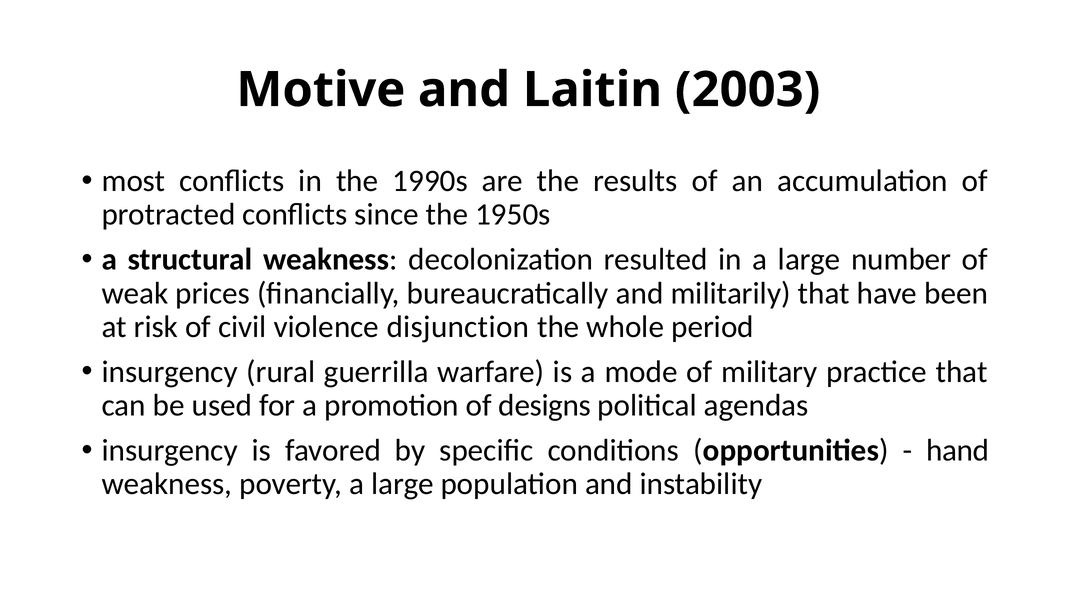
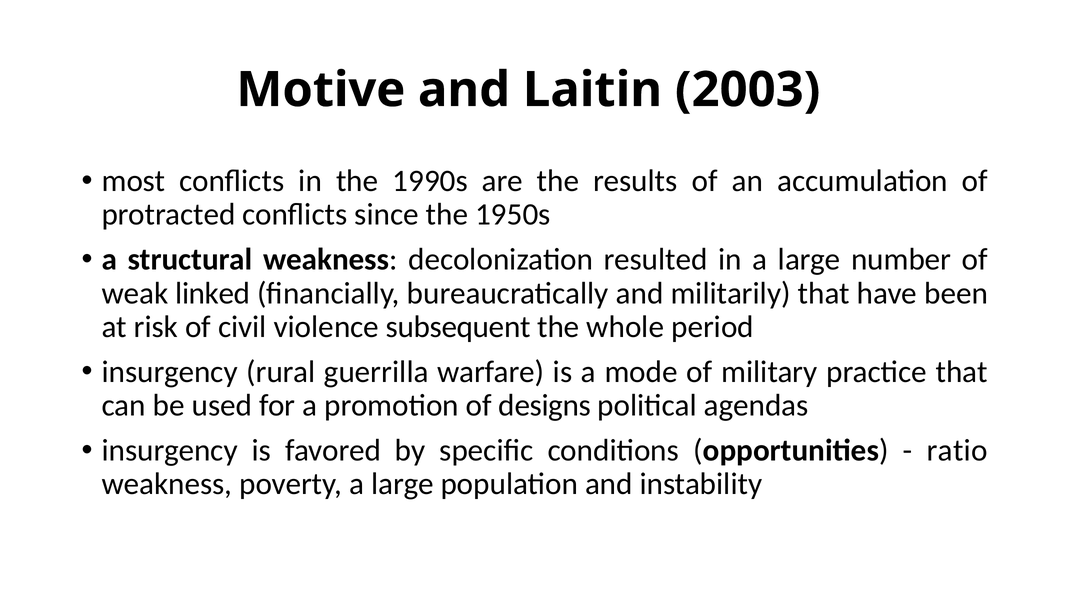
prices: prices -> linked (213, 293)
disjunction: disjunction -> subsequent (458, 327)
hand: hand -> ratio (957, 450)
